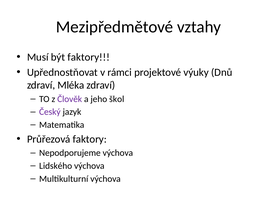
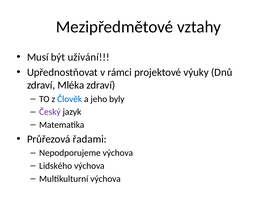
být faktory: faktory -> užívání (89, 57)
Člověk colour: purple -> blue (70, 99)
škol: škol -> byly (117, 99)
Průřezová faktory: faktory -> řadami (90, 139)
